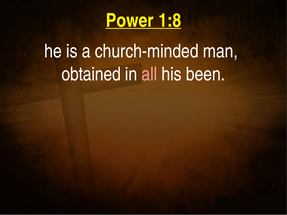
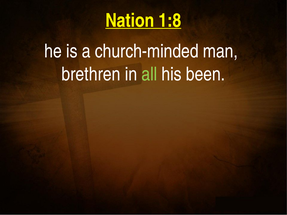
Power: Power -> Nation (130, 21)
obtained: obtained -> brethren (91, 74)
all colour: pink -> light green (149, 74)
